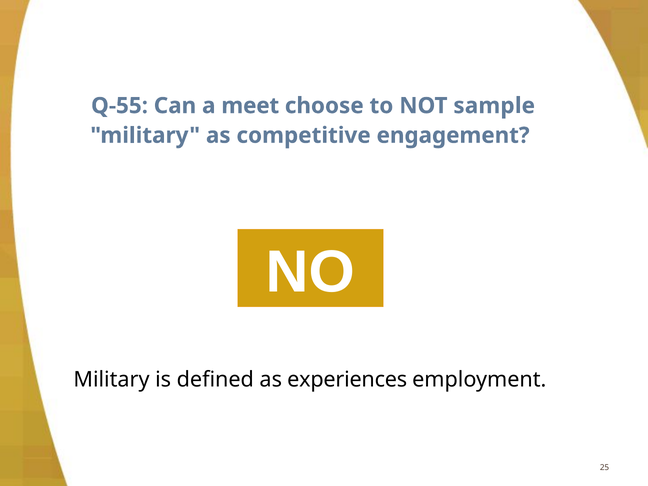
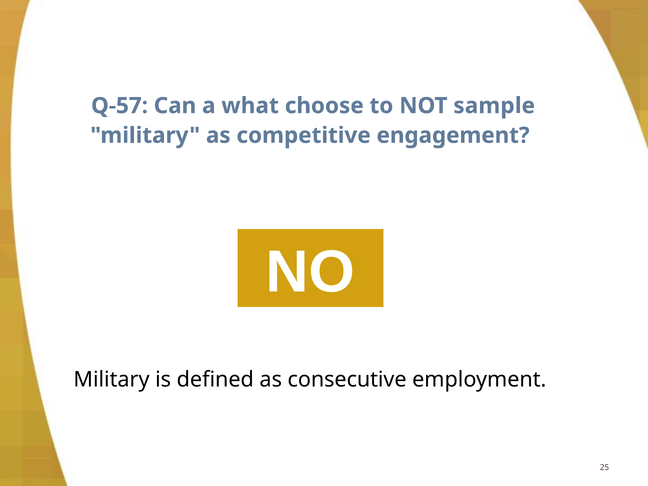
Q-55: Q-55 -> Q-57 (120, 106)
meet: meet -> what (250, 106)
experiences: experiences -> consecutive (347, 380)
